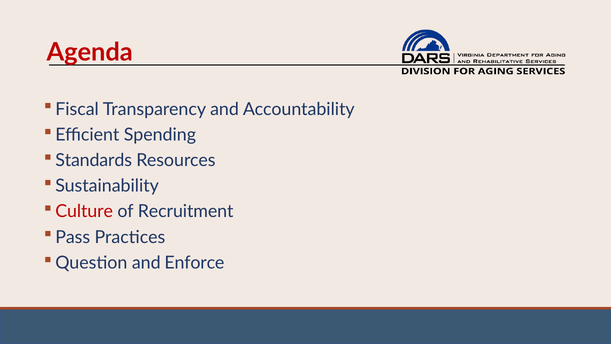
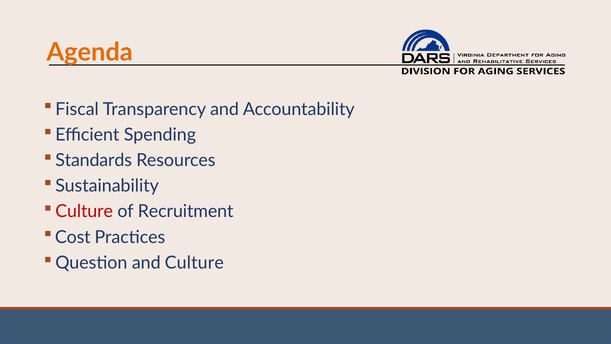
Agenda colour: red -> orange (90, 52)
Pass: Pass -> Cost (73, 237)
and Enforce: Enforce -> Culture (194, 263)
